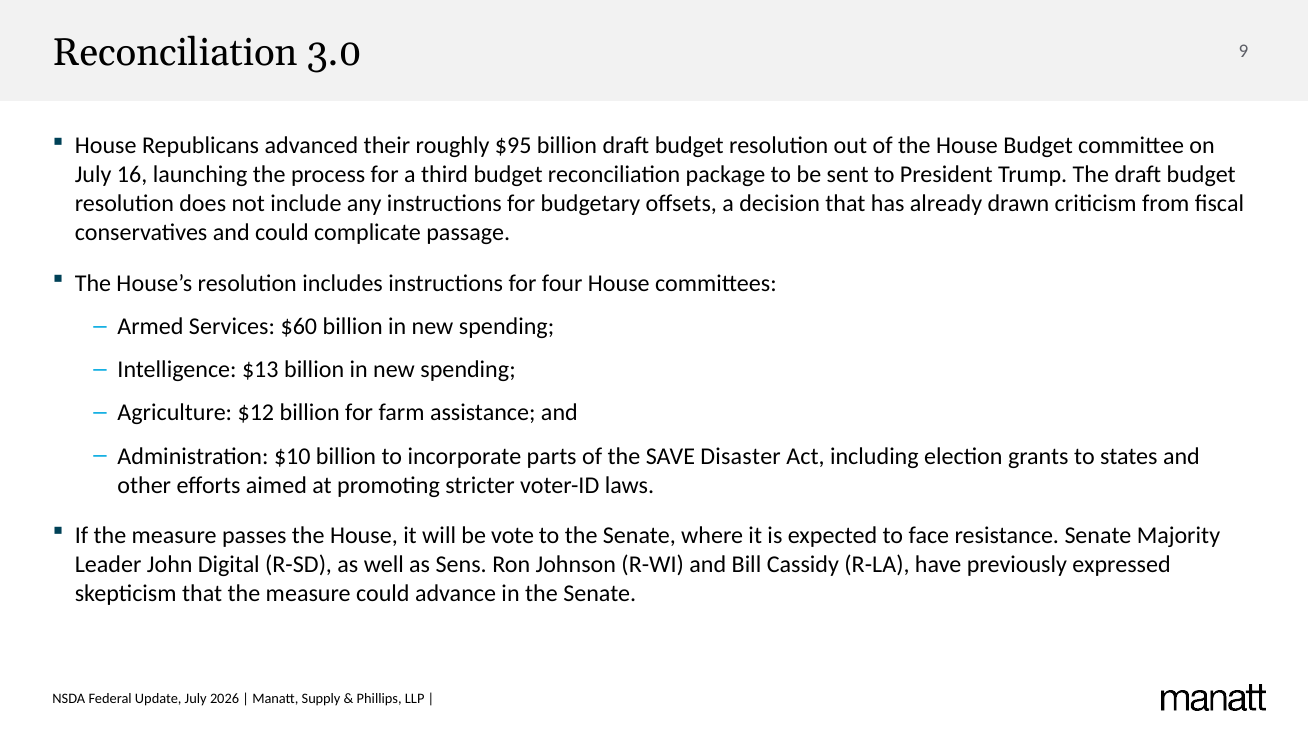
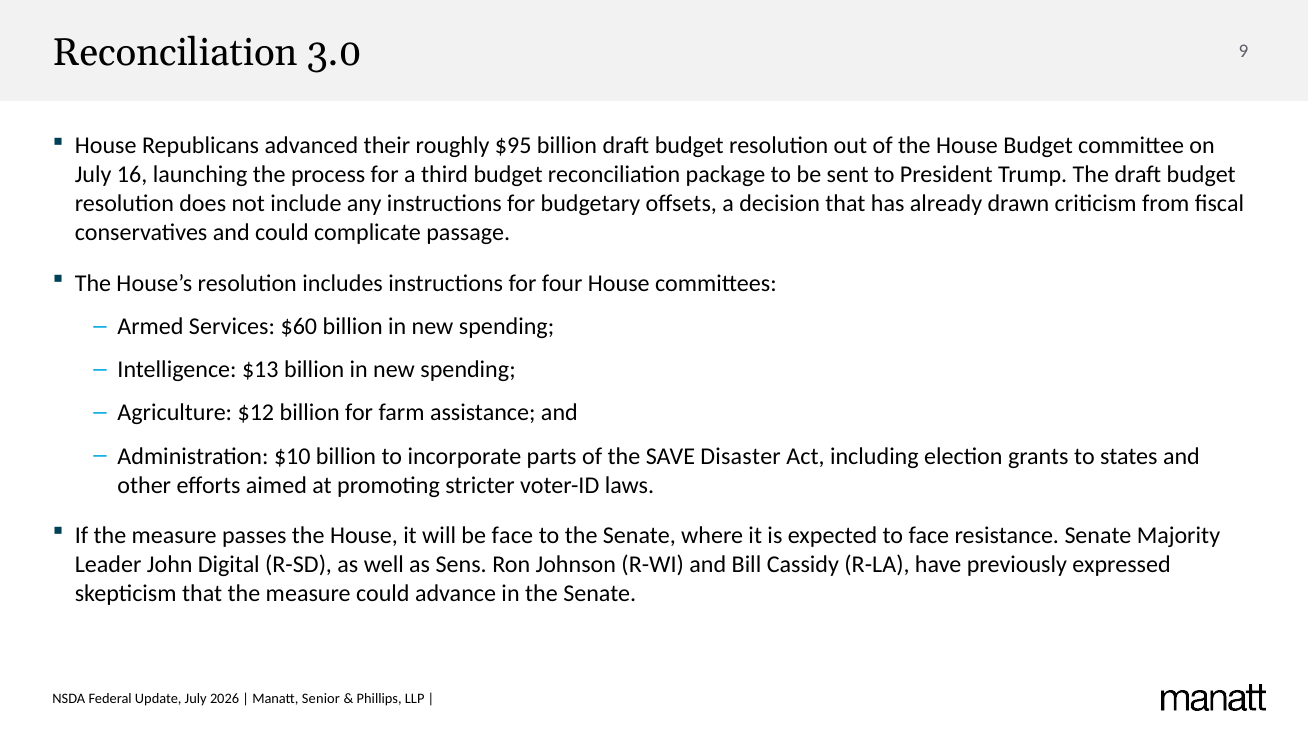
be vote: vote -> face (512, 536)
Supply: Supply -> Senior (321, 699)
